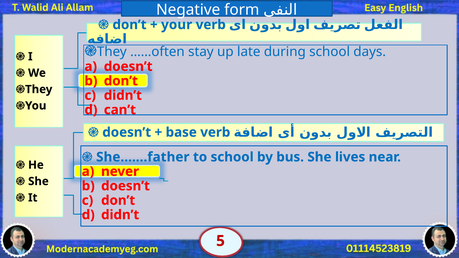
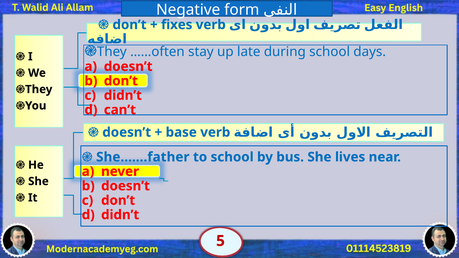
your: your -> fixes (177, 25)
